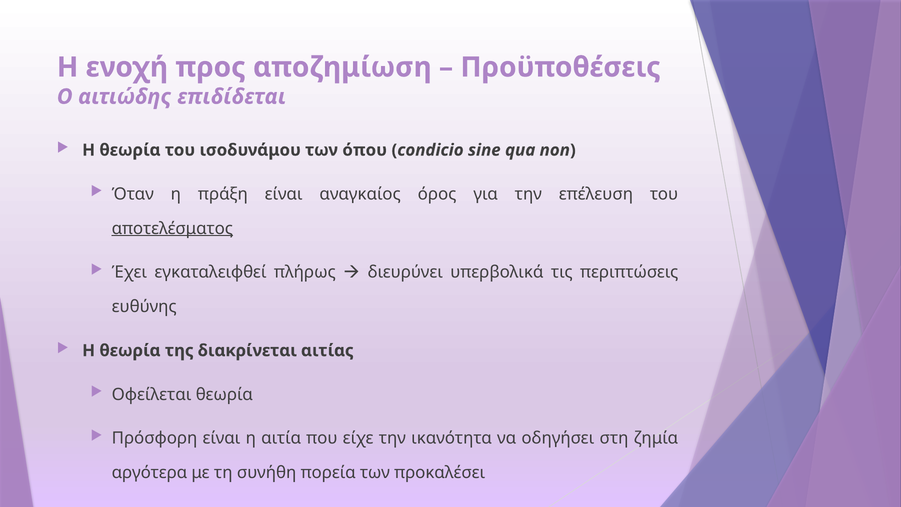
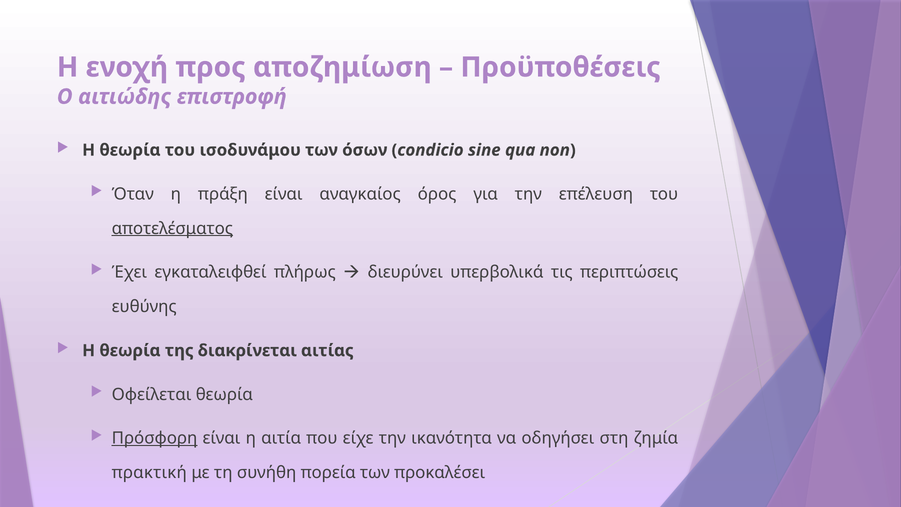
επιδίδεται: επιδίδεται -> επιστροφή (232, 97)
όπου: όπου -> όσων (365, 150)
Πρόσφορη underline: none -> present (155, 438)
αργότερα: αργότερα -> πρακτική (149, 473)
